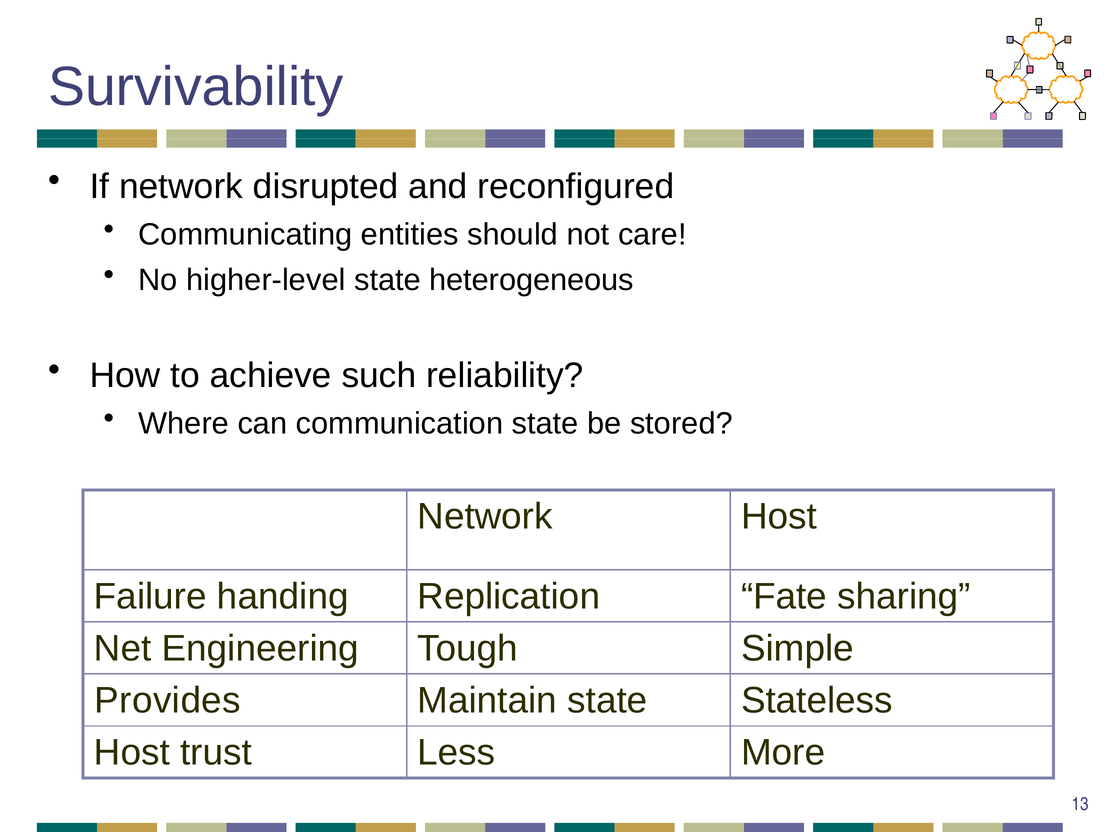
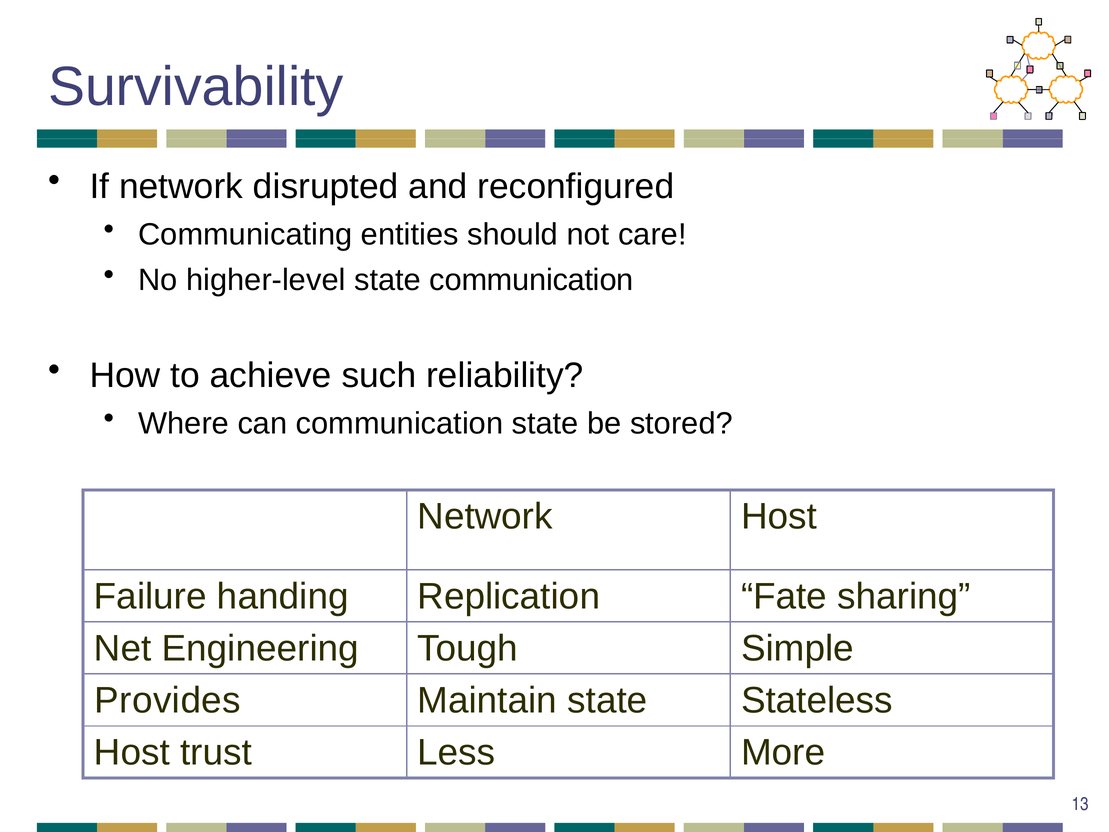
state heterogeneous: heterogeneous -> communication (532, 280)
